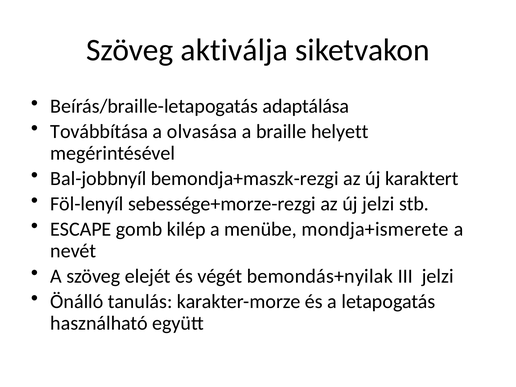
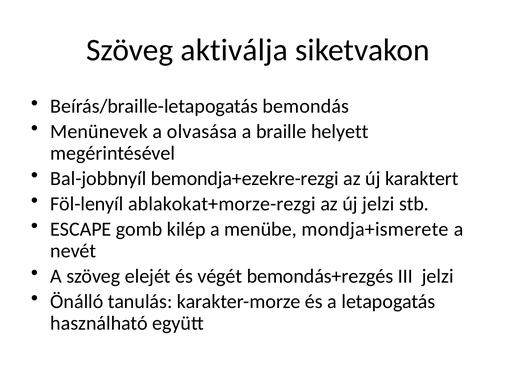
adaptálása: adaptálása -> bemondás (306, 106)
Továbbítása: Továbbítása -> Menünevek (99, 132)
bemondja+maszk-rezgi: bemondja+maszk-rezgi -> bemondja+ezekre-rezgi (245, 179)
sebessége+morze-rezgi: sebessége+morze-rezgi -> ablakokat+morze-rezgi (222, 204)
bemondás+nyilak: bemondás+nyilak -> bemondás+rezgés (320, 276)
